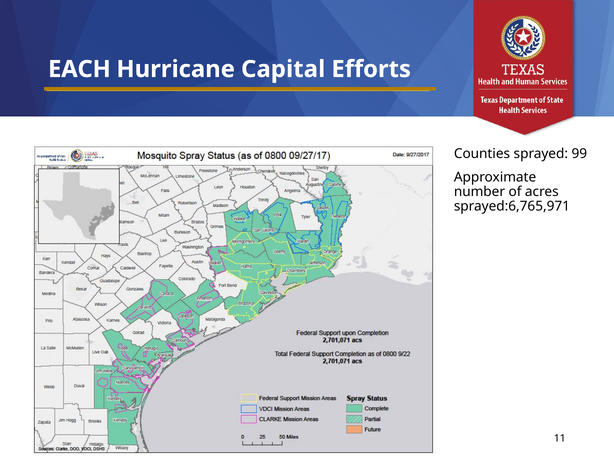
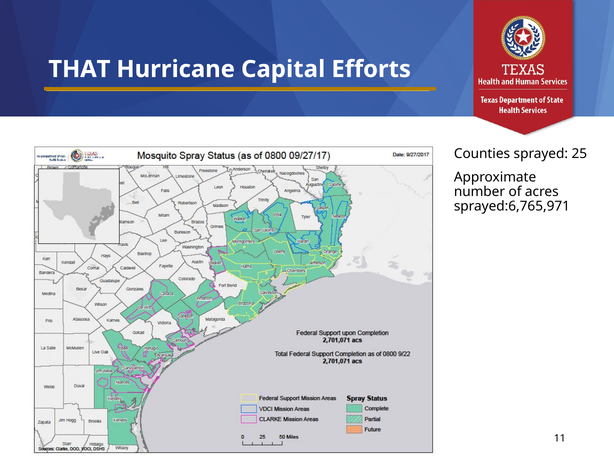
EACH: EACH -> THAT (79, 69)
99: 99 -> 25 (579, 154)
